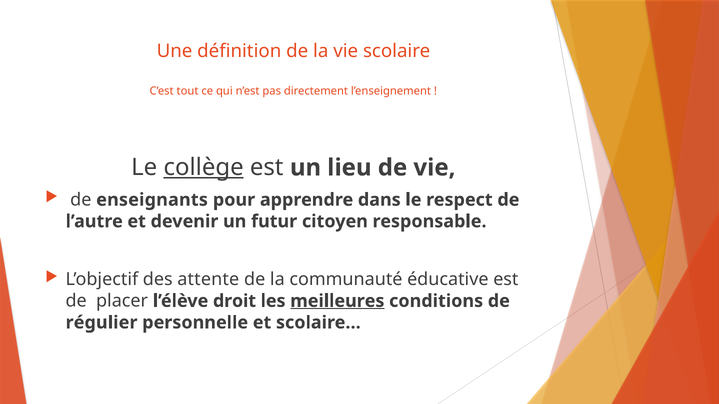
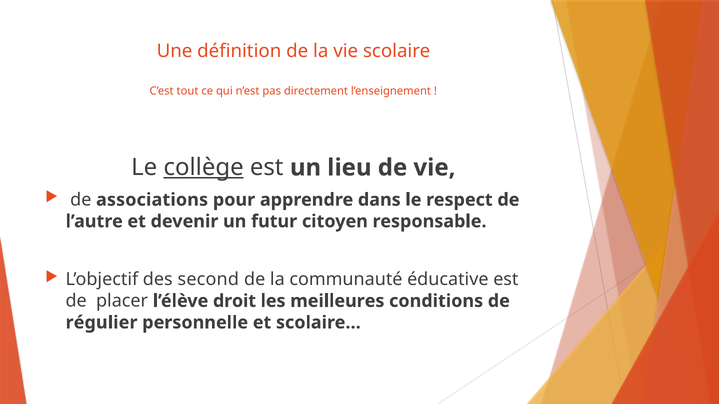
enseignants: enseignants -> associations (152, 200)
attente: attente -> second (208, 280)
meilleures underline: present -> none (337, 301)
